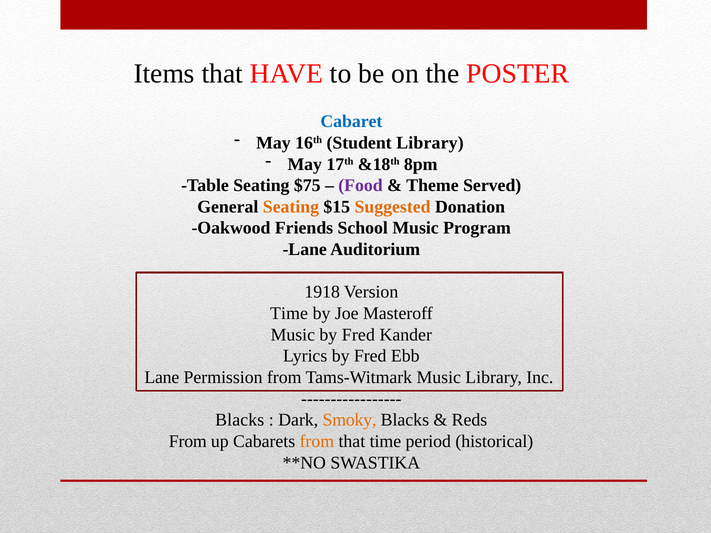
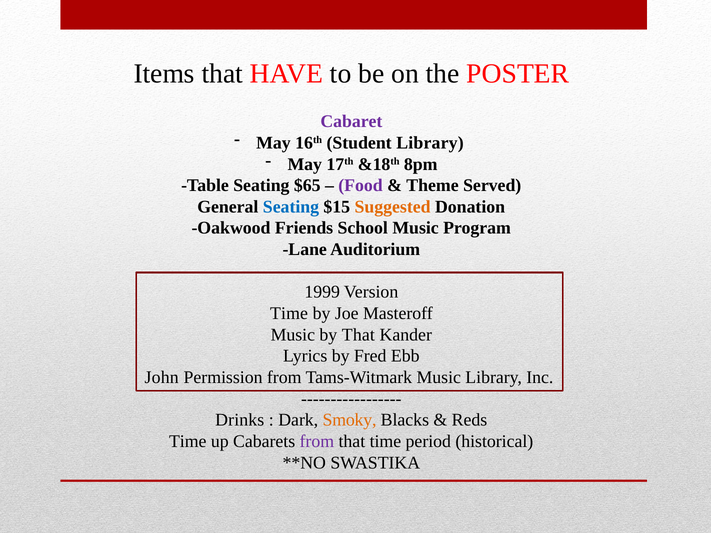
Cabaret colour: blue -> purple (351, 122)
$75: $75 -> $65 (307, 186)
Seating colour: orange -> blue (291, 207)
1918: 1918 -> 1999 (322, 292)
Music by Fred: Fred -> That (358, 335)
Lane: Lane -> John (162, 378)
Blacks: Blacks -> Drinks (240, 420)
From: From -> Time (188, 442)
from colour: orange -> purple (317, 442)
